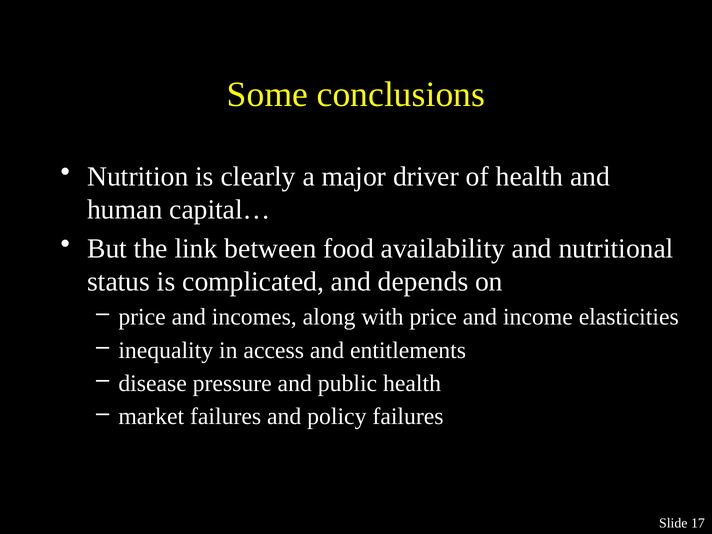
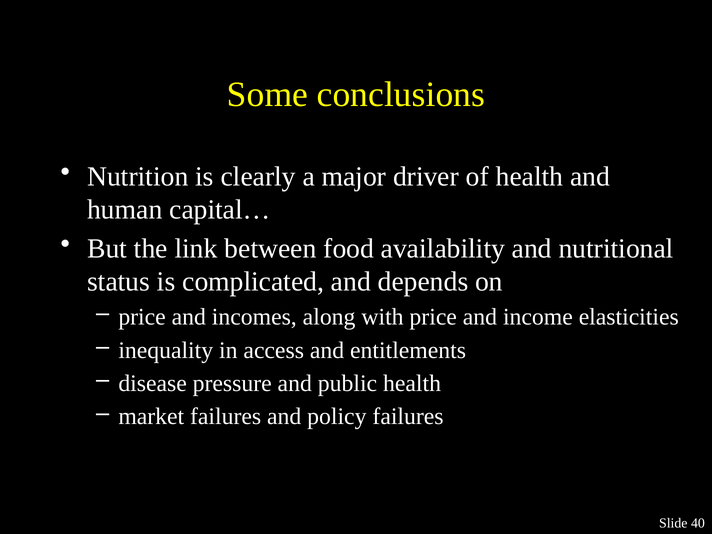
17: 17 -> 40 (698, 523)
